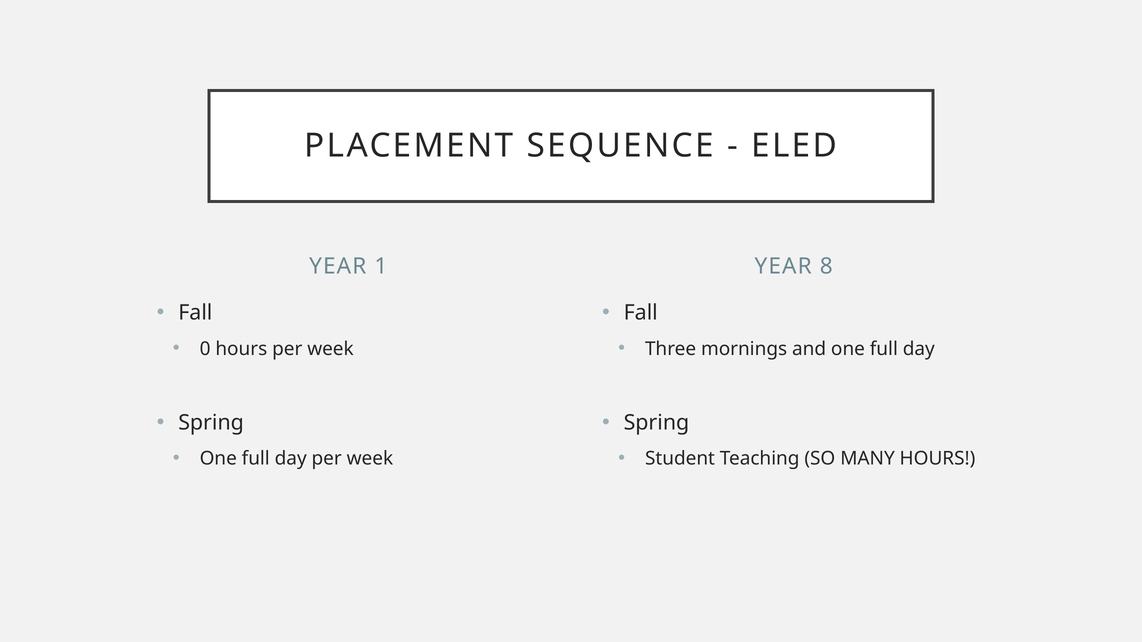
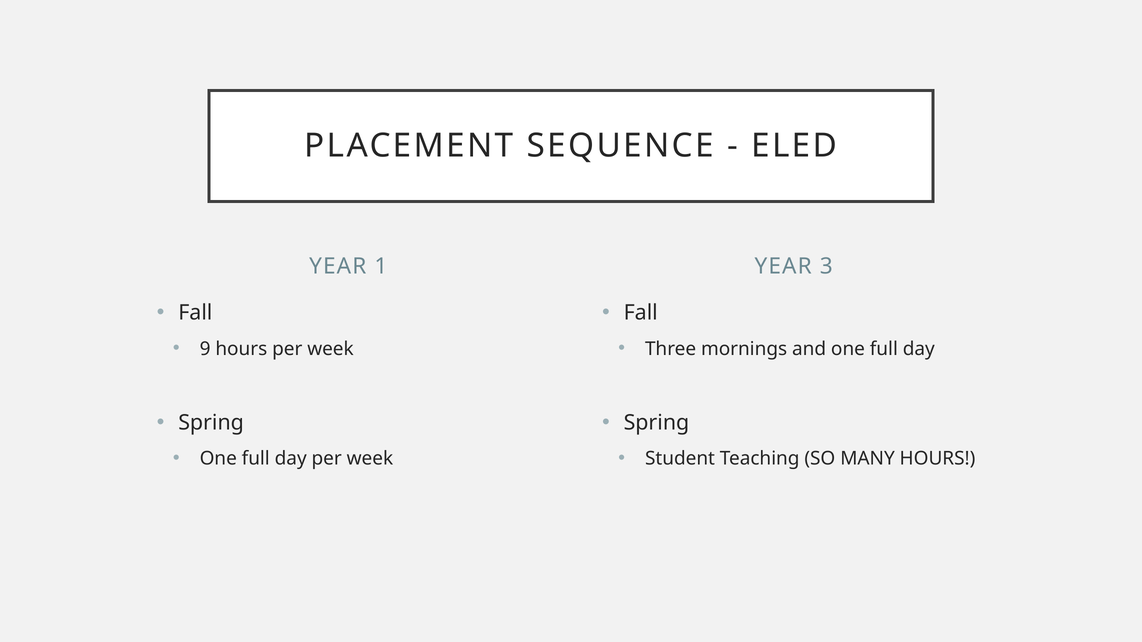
8: 8 -> 3 (826, 266)
0: 0 -> 9 (205, 349)
